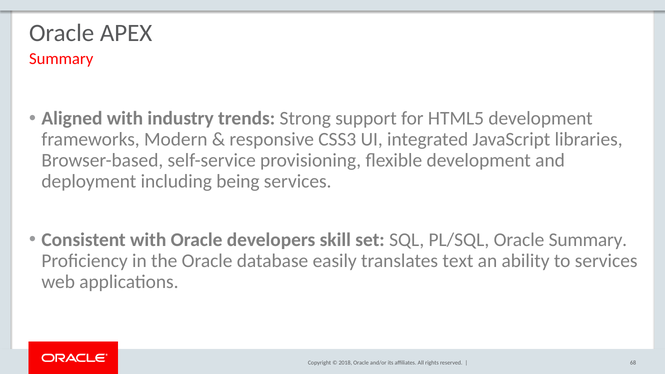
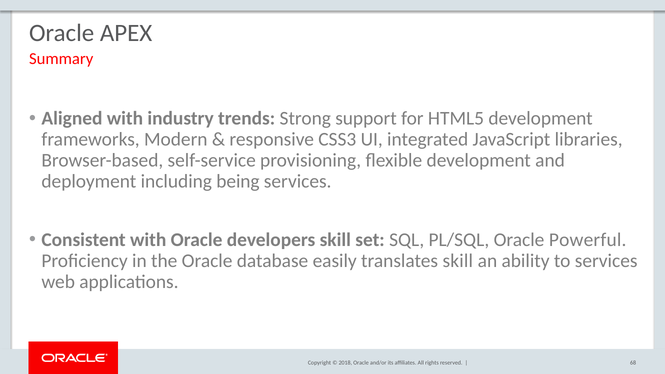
Oracle Summary: Summary -> Powerful (588, 240)
translates text: text -> skill (458, 261)
